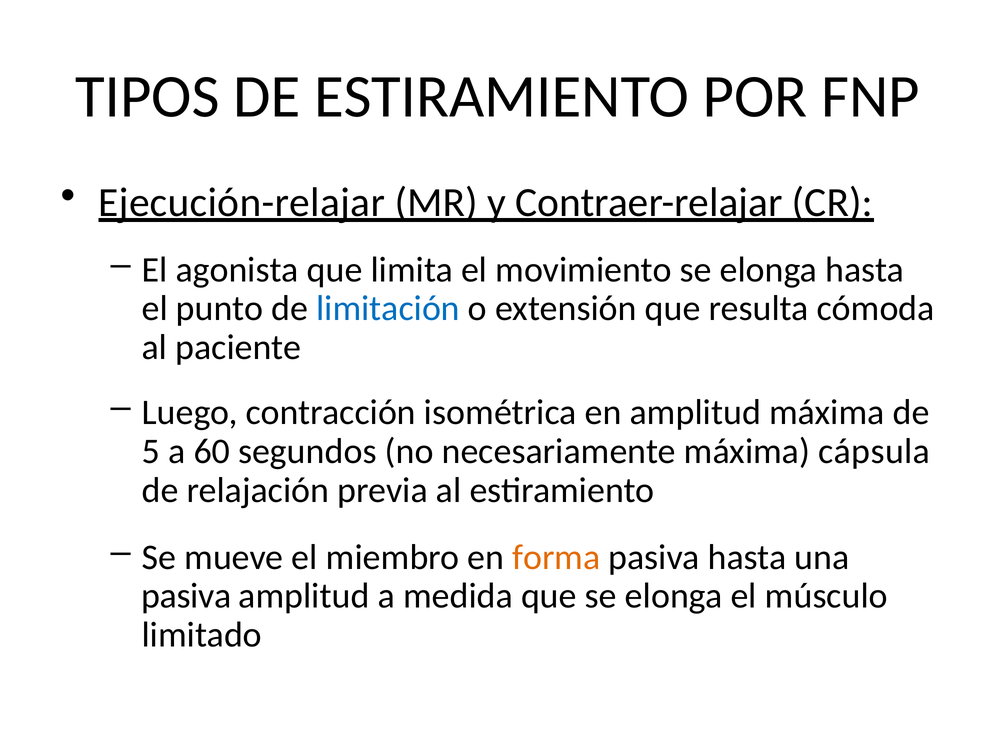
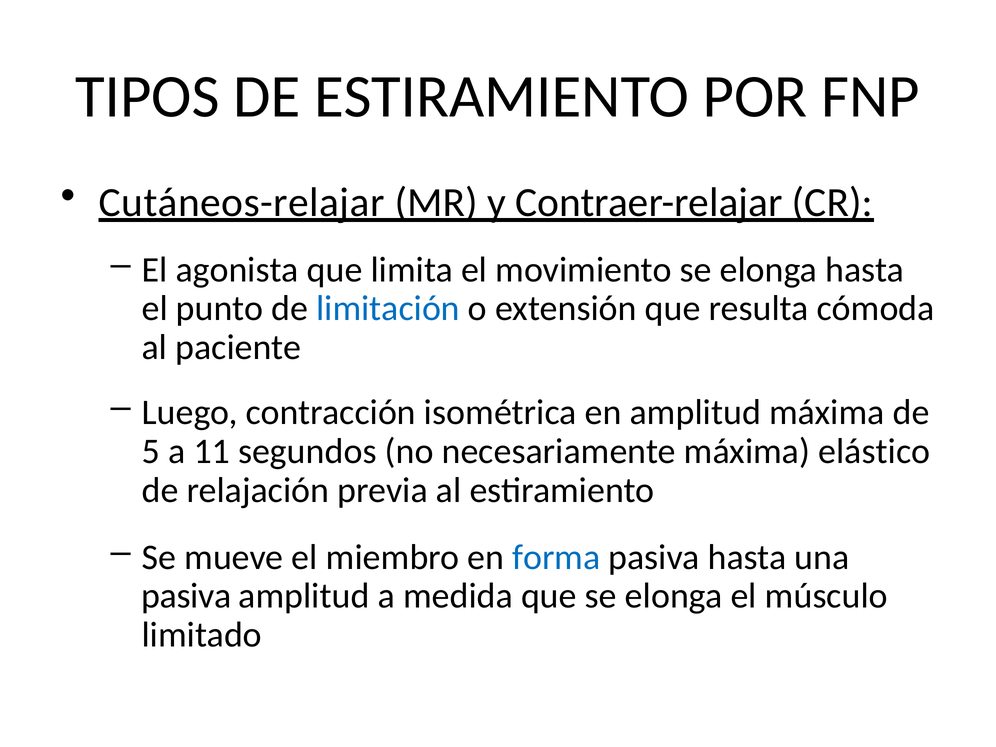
Ejecución-relajar: Ejecución-relajar -> Cutáneos-relajar (242, 202)
60: 60 -> 11 (212, 451)
cápsula: cápsula -> elástico (874, 451)
forma colour: orange -> blue (556, 557)
